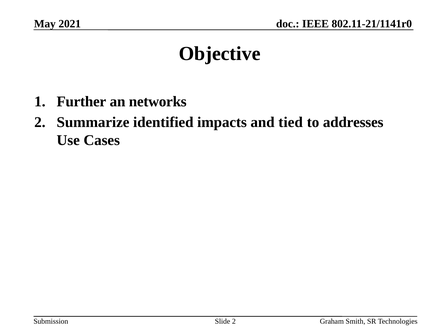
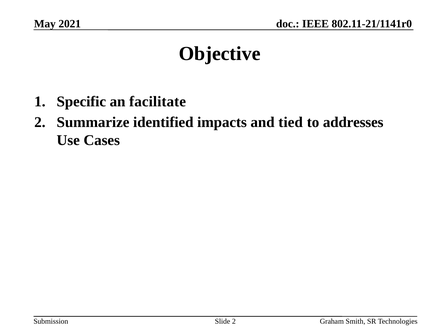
Further: Further -> Specific (81, 102)
networks: networks -> facilitate (158, 102)
